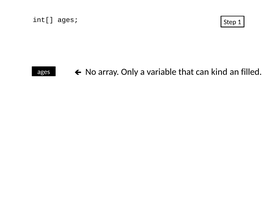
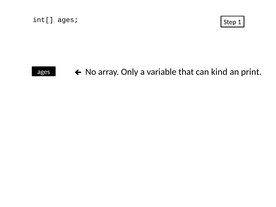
filled: filled -> print (251, 72)
